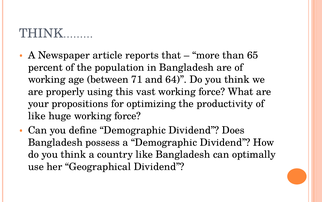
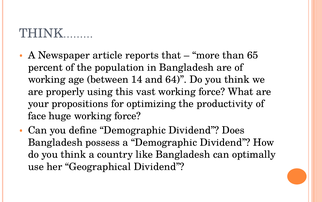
71: 71 -> 14 (137, 79)
like: like -> face (37, 116)
